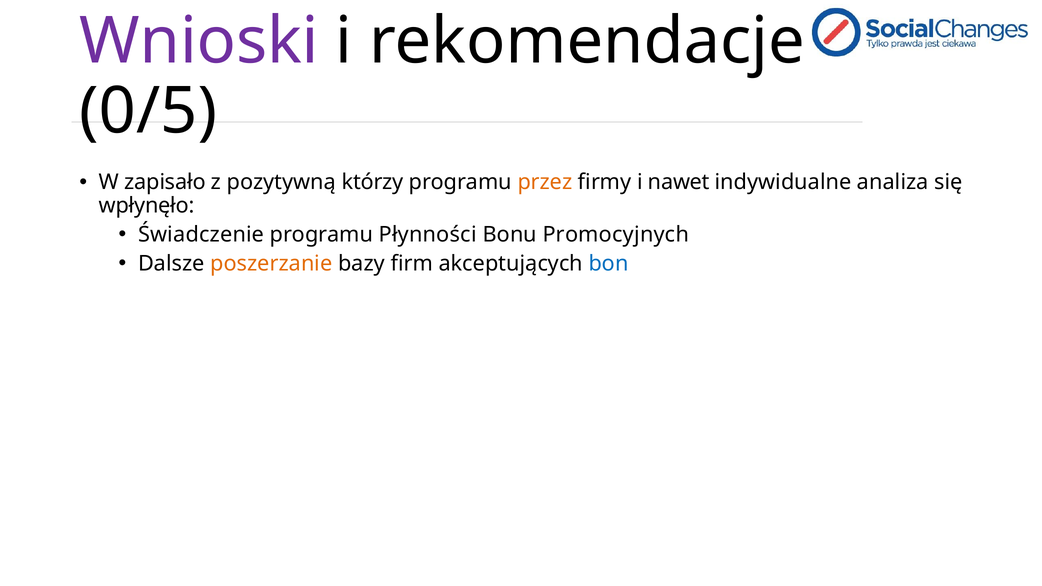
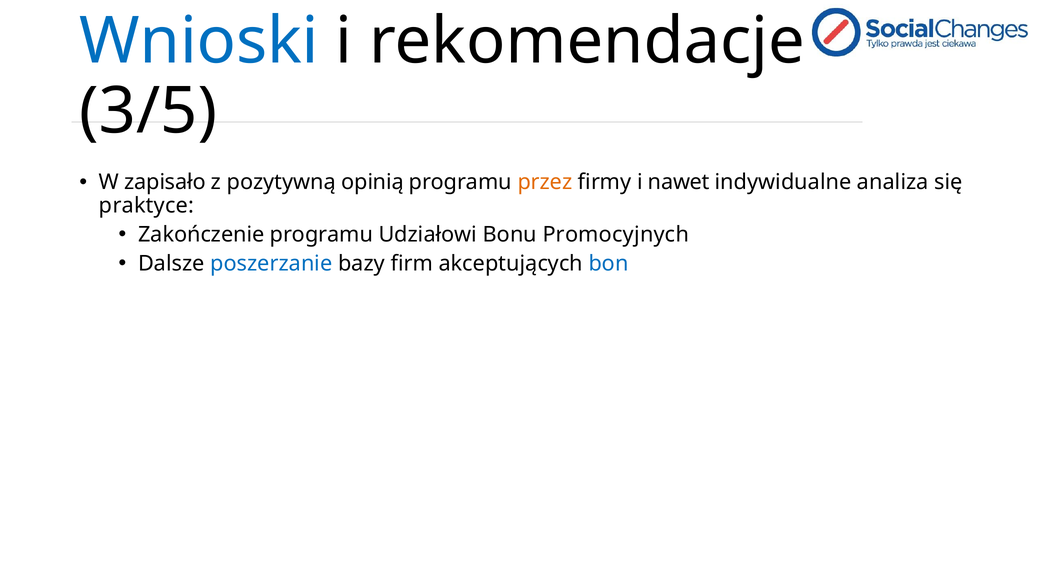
Wnioski colour: purple -> blue (199, 41)
0/5: 0/5 -> 3/5 (148, 111)
którzy: którzy -> opinią (373, 182)
wpłynęło: wpłynęło -> praktyce (147, 206)
Świadczenie: Świadczenie -> Zakończenie (201, 235)
Płynności: Płynności -> Udziałowi (428, 235)
poszerzanie colour: orange -> blue (271, 264)
